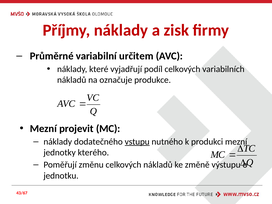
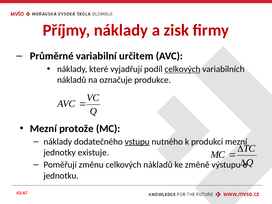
celkových underline: none -> present (182, 69)
projevit: projevit -> protože (76, 129)
kterého: kterého -> existuje (93, 153)
